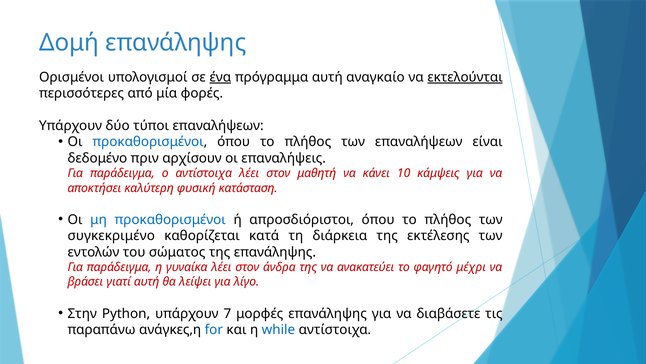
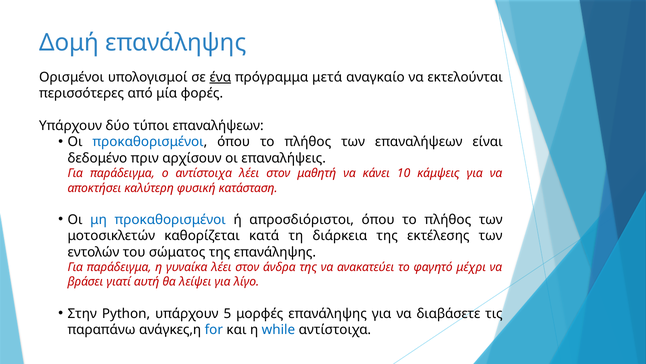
πρόγραμμα αυτή: αυτή -> μετά (327, 77)
εκτελούνται underline: present -> none (465, 77)
συγκεκριμένο: συγκεκριμένο -> μοτοσικλετών (111, 235)
7: 7 -> 5 (227, 313)
